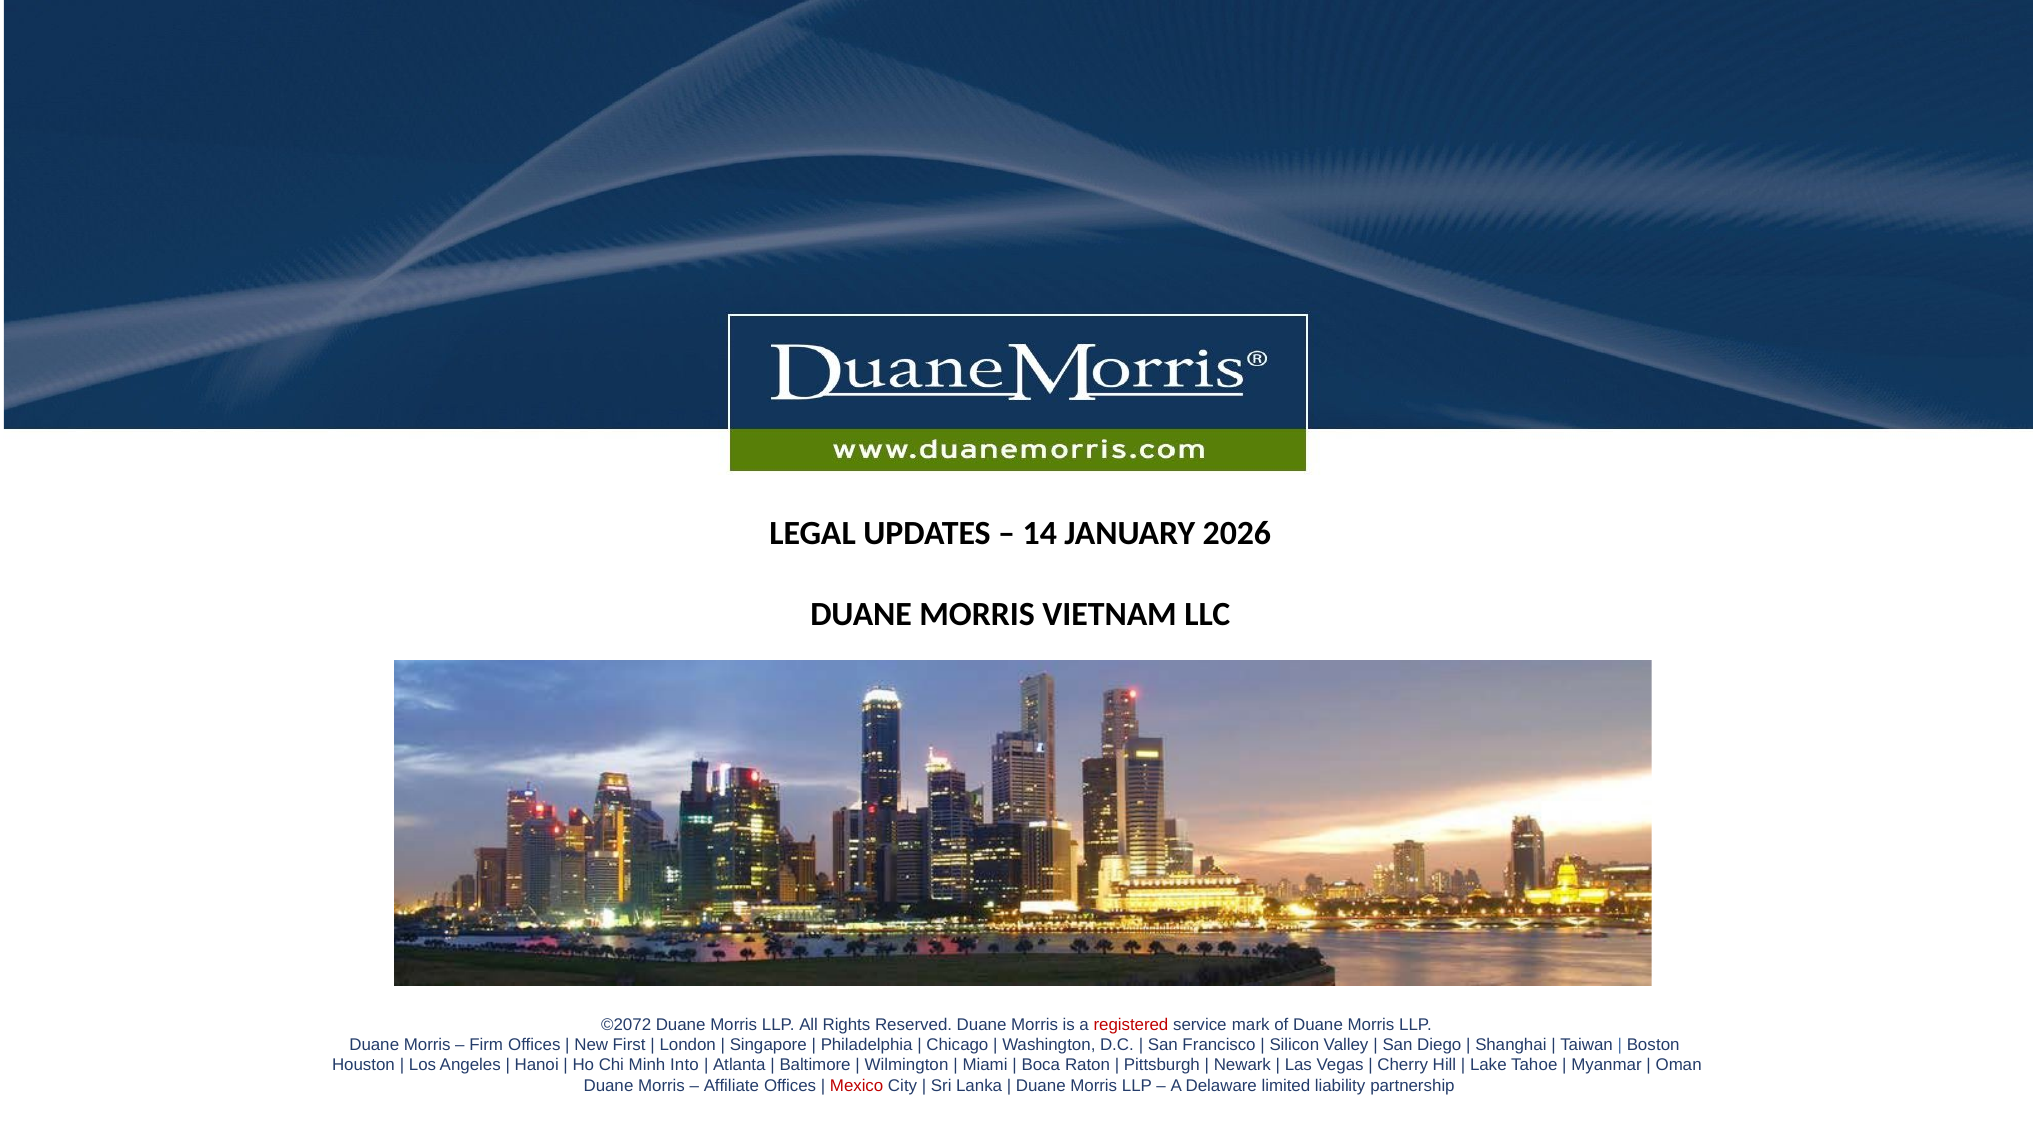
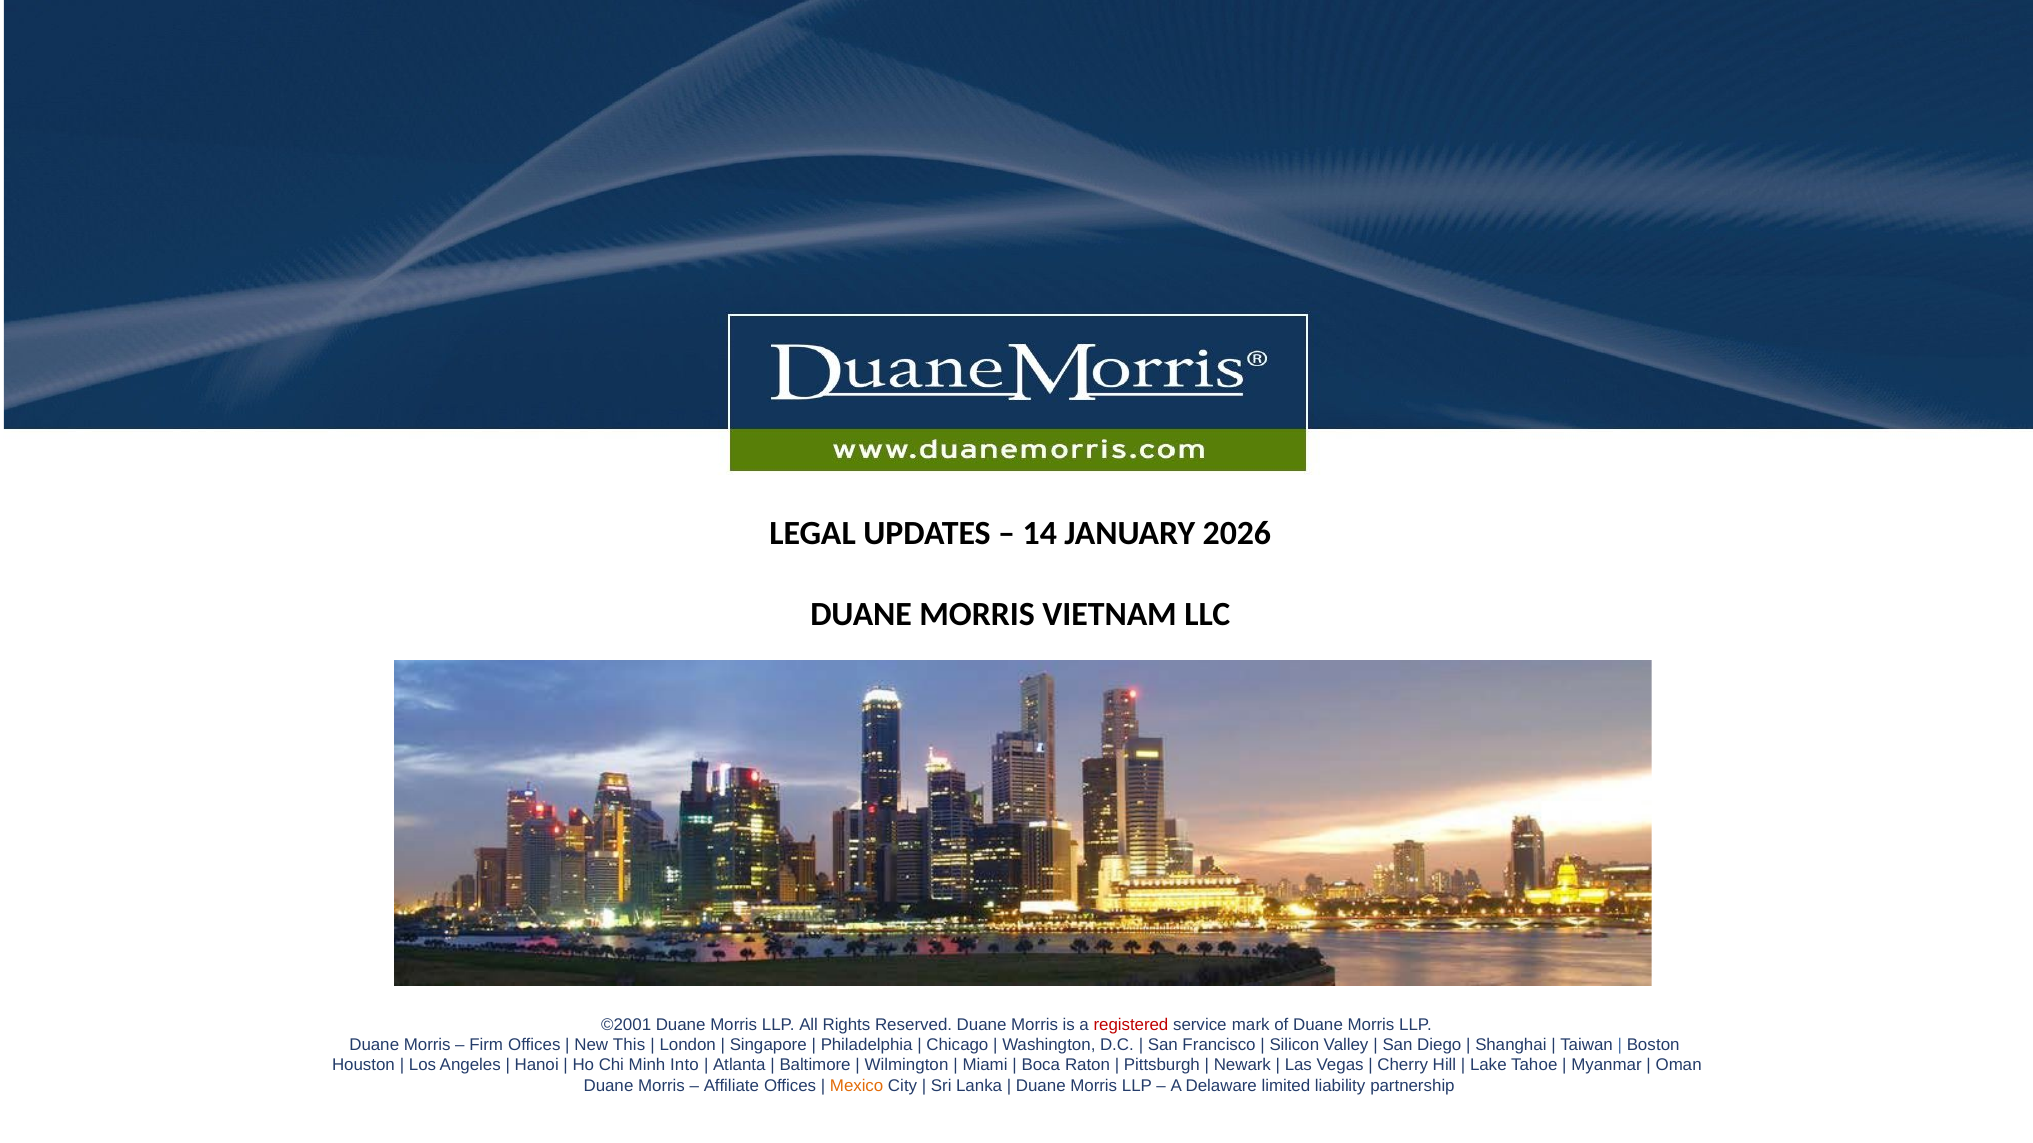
©2072: ©2072 -> ©2001 (626, 1025)
First: First -> This (629, 1046)
Mexico colour: red -> orange (857, 1086)
